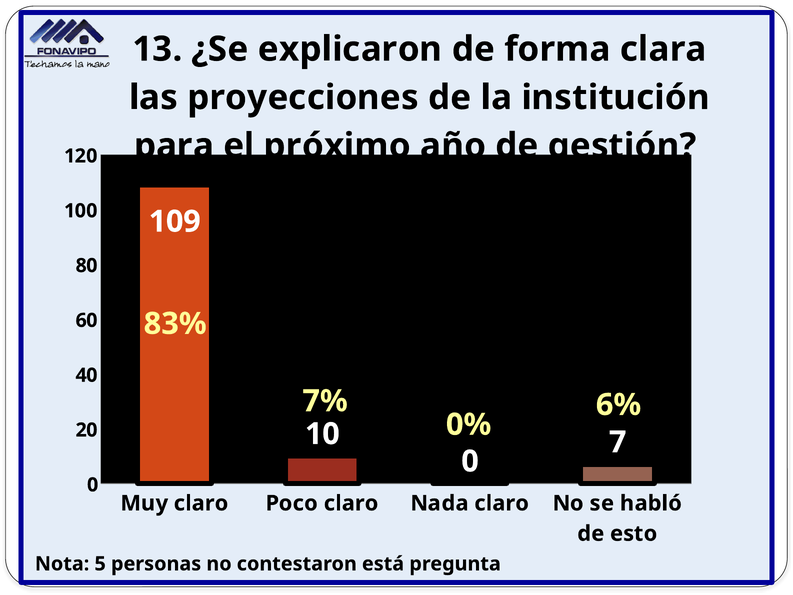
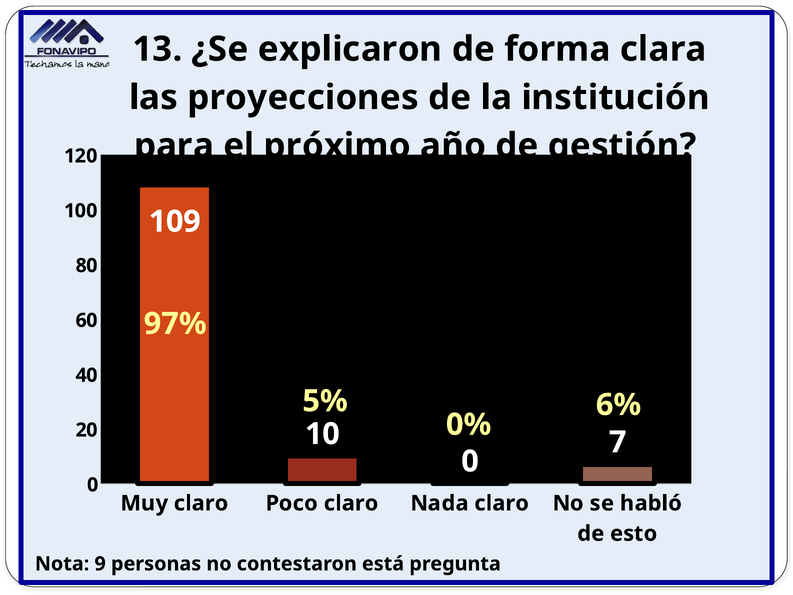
83%: 83% -> 97% (175, 324)
7%: 7% -> 5% (325, 401)
5: 5 -> 9 (100, 564)
